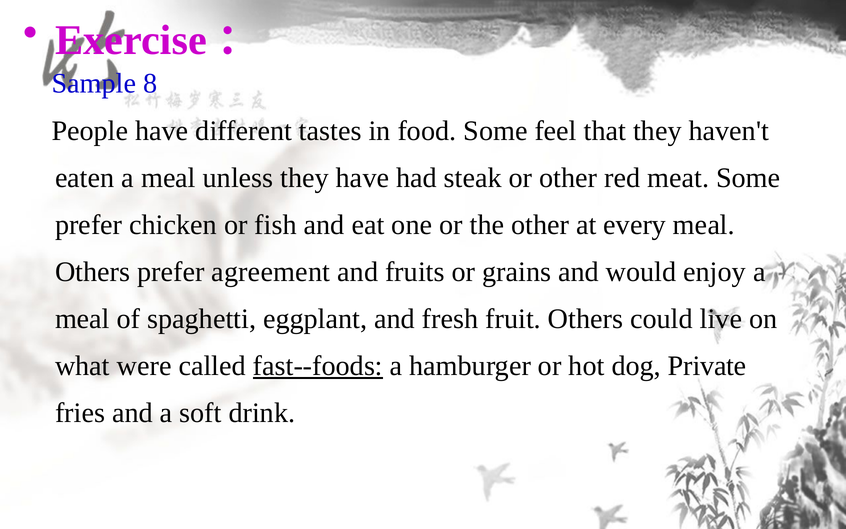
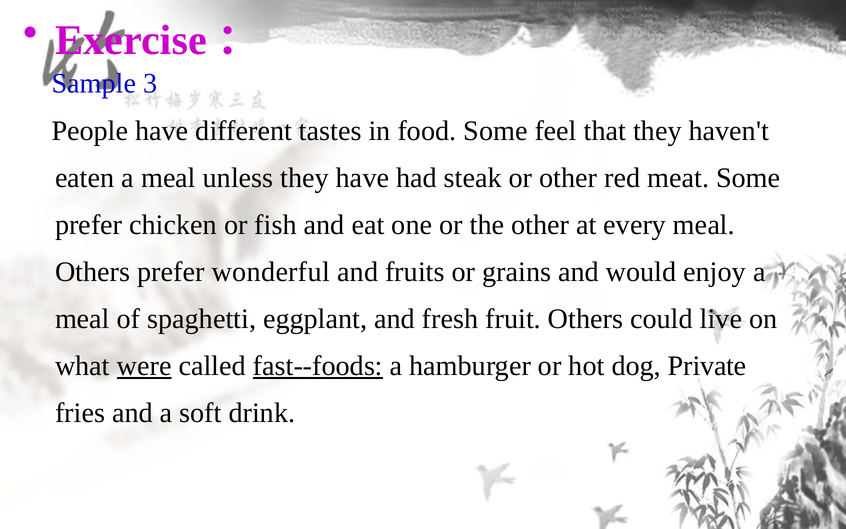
8: 8 -> 3 (150, 83)
agreement: agreement -> wonderful (271, 272)
were underline: none -> present (144, 366)
